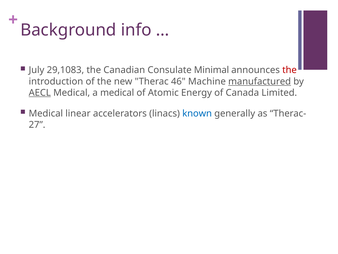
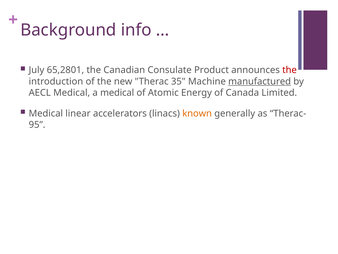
29,1083: 29,1083 -> 65,2801 (65, 70)
Minimal: Minimal -> Product (211, 70)
46: 46 -> 35 (178, 81)
AECL underline: present -> none (40, 93)
known colour: blue -> orange (197, 113)
27: 27 -> 95 (37, 125)
